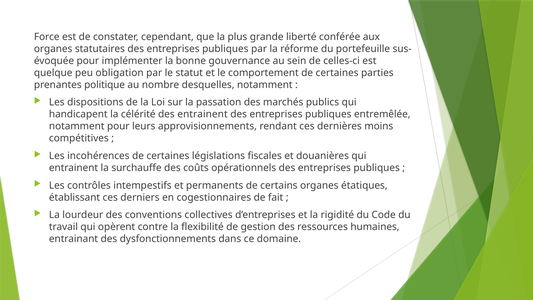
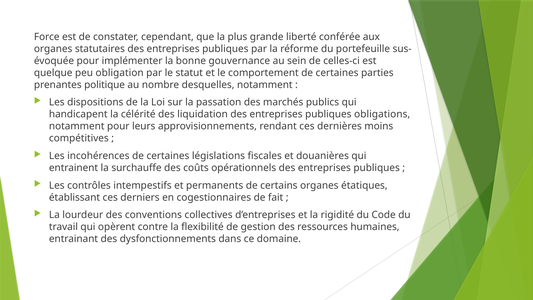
des entrainent: entrainent -> liquidation (203, 114)
entremêlée: entremêlée -> obligations (382, 114)
